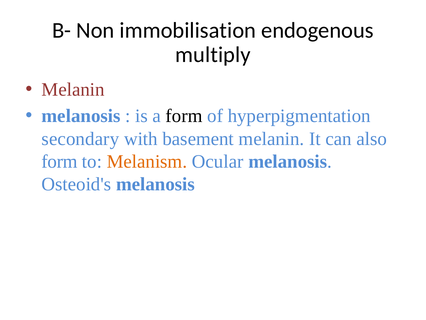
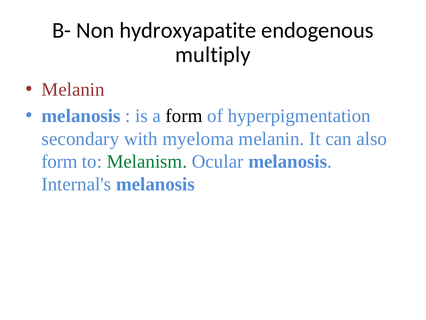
immobilisation: immobilisation -> hydroxyapatite (188, 30)
basement: basement -> myeloma (198, 139)
Melanism colour: orange -> green (147, 161)
Osteoid's: Osteoid's -> Internal's (76, 184)
